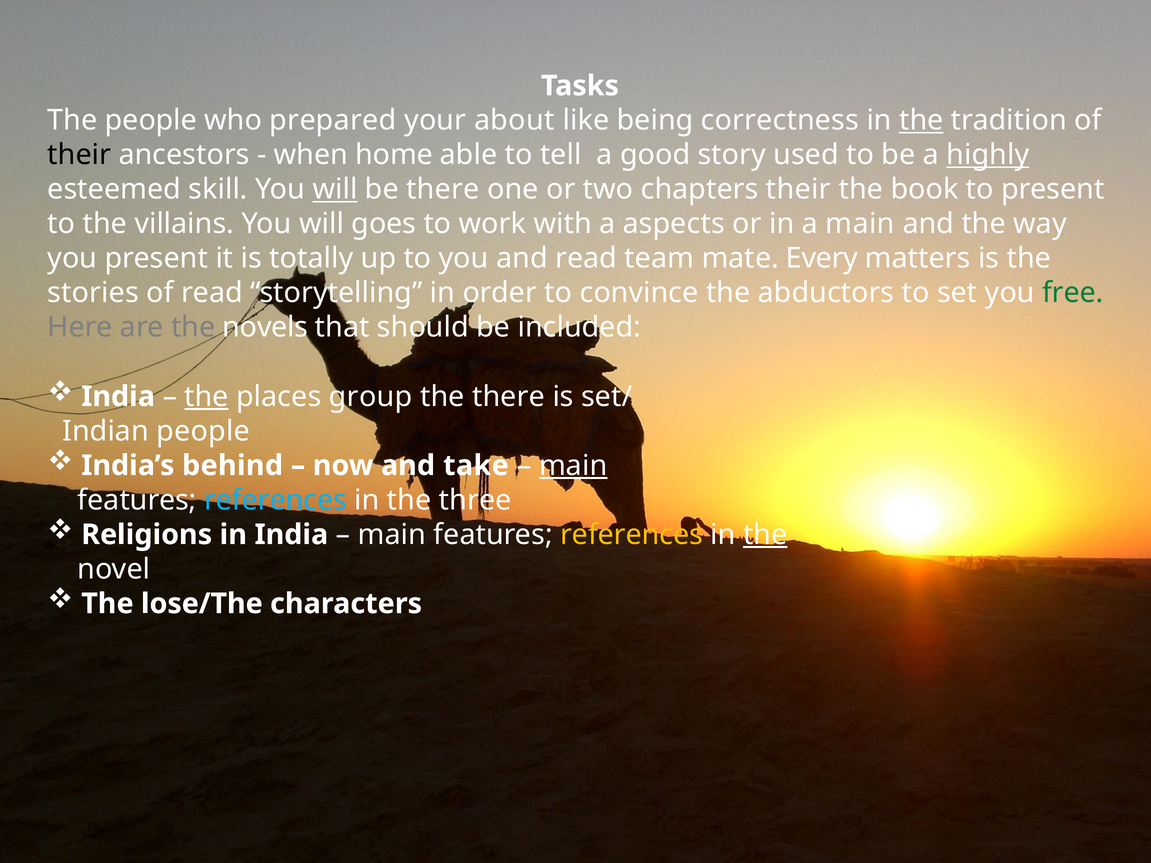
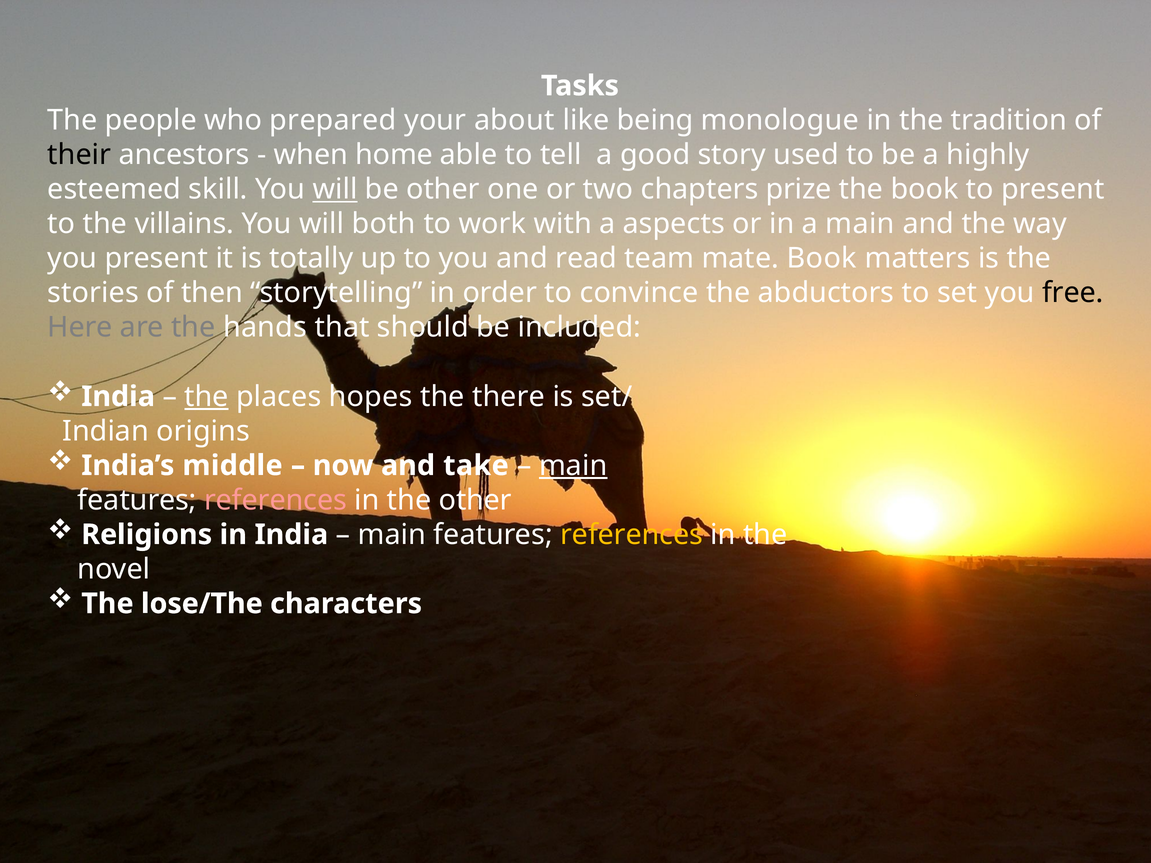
correctness: correctness -> monologue (780, 120)
the underline: present -> none (921, 120)
highly underline: present -> none (988, 155)
be there: there -> other (443, 189)
chapters their: their -> prize (799, 189)
goes: goes -> both (384, 224)
mate Every: Every -> Book (822, 259)
of read: read -> then (212, 293)
free colour: green -> black (1073, 293)
novels: novels -> hands (265, 328)
group: group -> hopes (371, 397)
Indian people: people -> origins (203, 431)
behind: behind -> middle (233, 466)
references colour: light blue -> pink (276, 500)
the three: three -> other (475, 500)
the underline: present -> none (765, 535)
